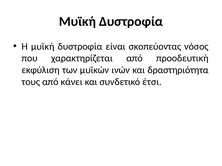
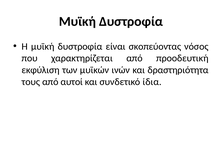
κάνει: κάνει -> αυτοί (72, 82)
έτσι: έτσι -> ίδια (152, 82)
